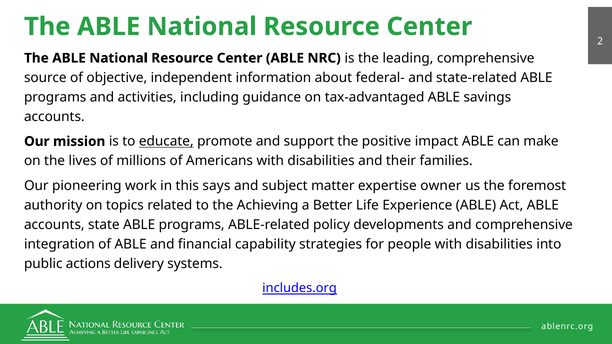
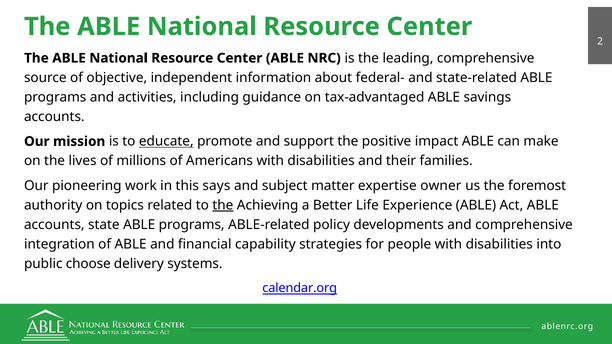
the underline: none -> present (223, 205)
actions: actions -> choose (88, 264)
includes.org: includes.org -> calendar.org (300, 288)
